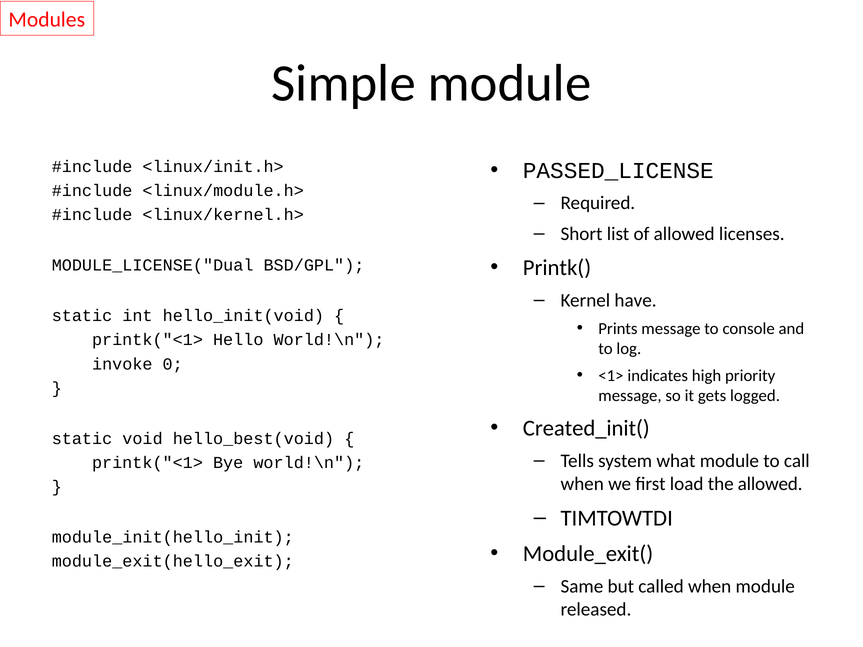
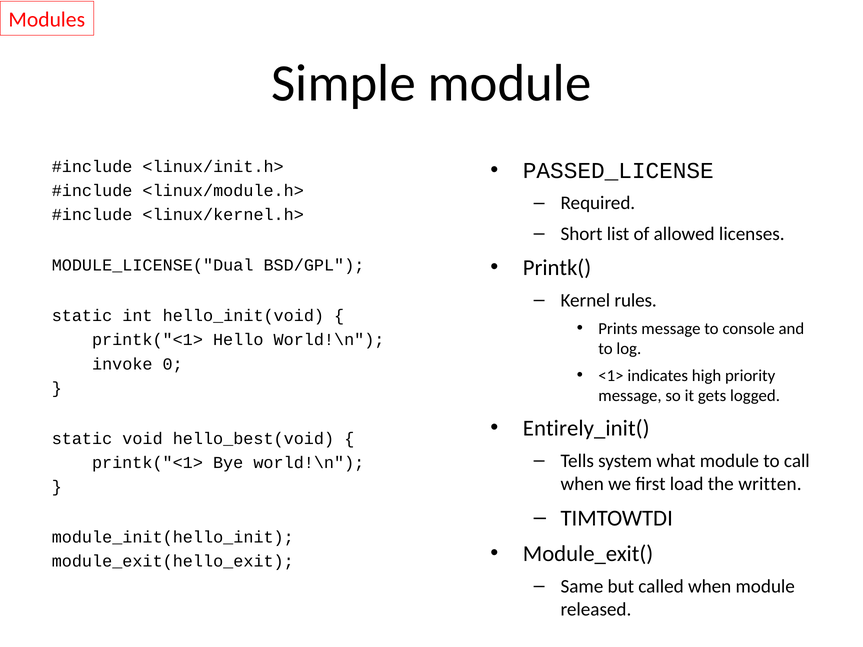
have: have -> rules (636, 300)
Created_init(: Created_init( -> Entirely_init( (586, 429)
the allowed: allowed -> written (770, 484)
